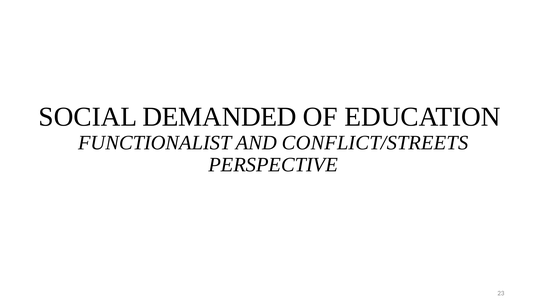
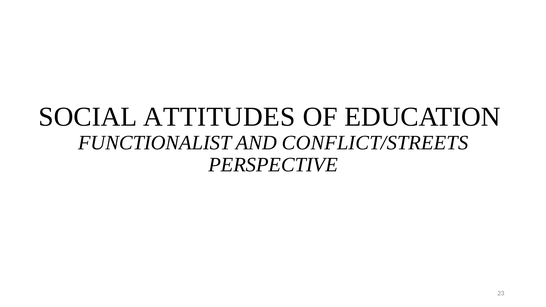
DEMANDED: DEMANDED -> ATTITUDES (219, 117)
